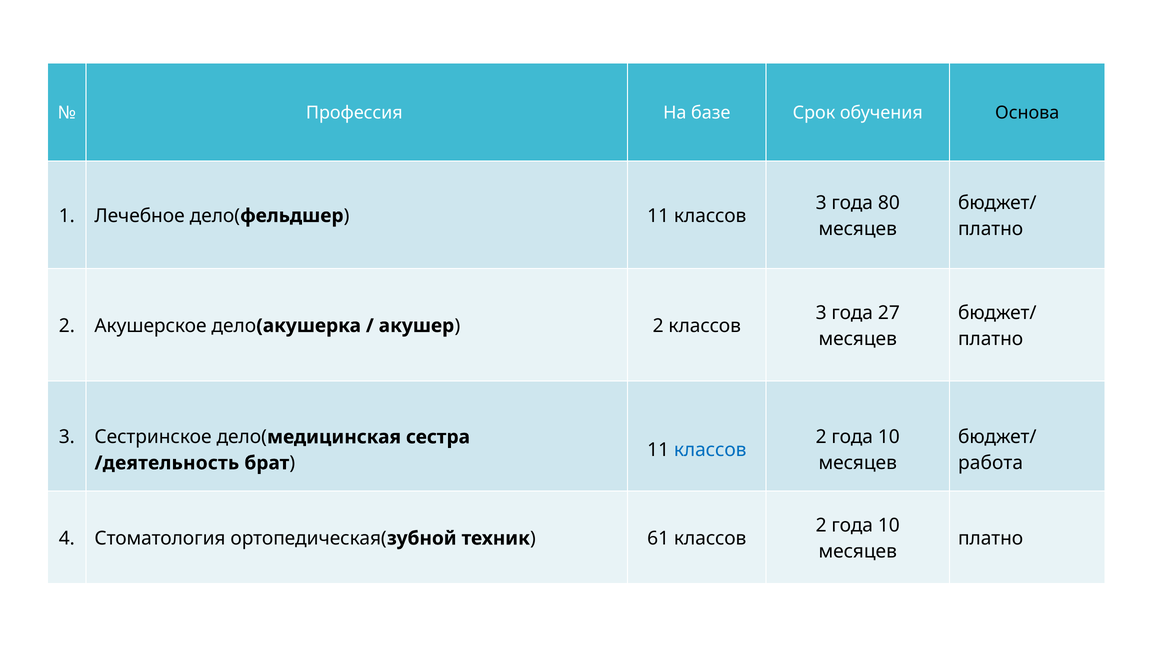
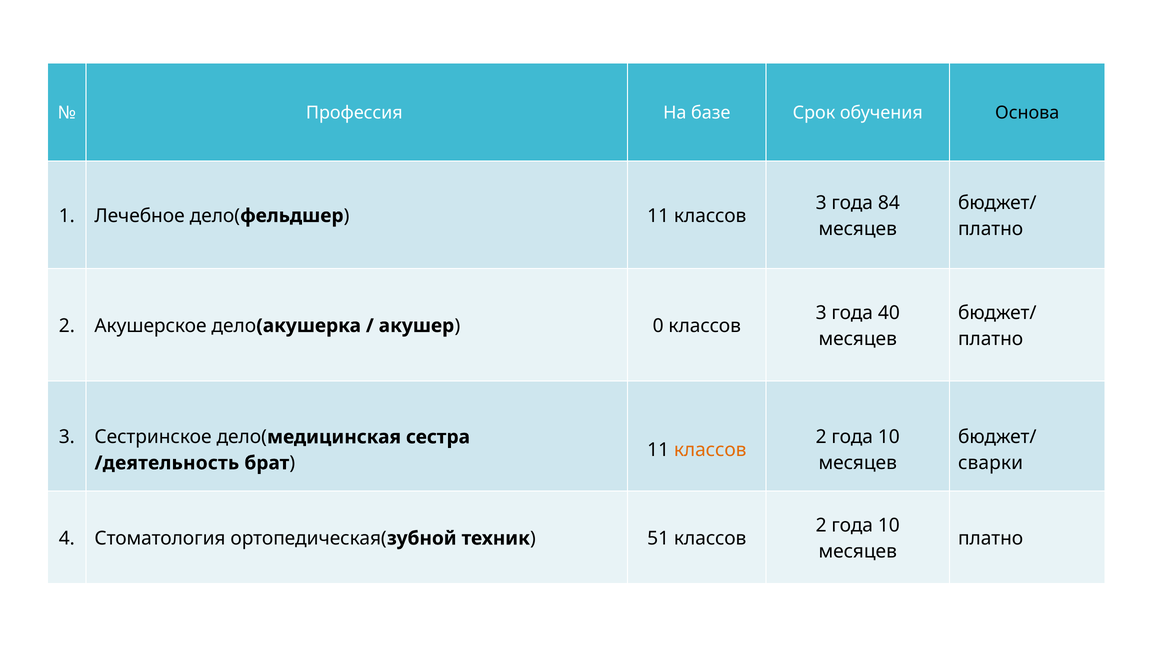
80: 80 -> 84 (889, 203)
27: 27 -> 40 (889, 313)
акушер 2: 2 -> 0 (658, 326)
классов colour: blue -> orange (710, 450)
работа: работа -> сварки (991, 463)
61: 61 -> 51 (658, 539)
